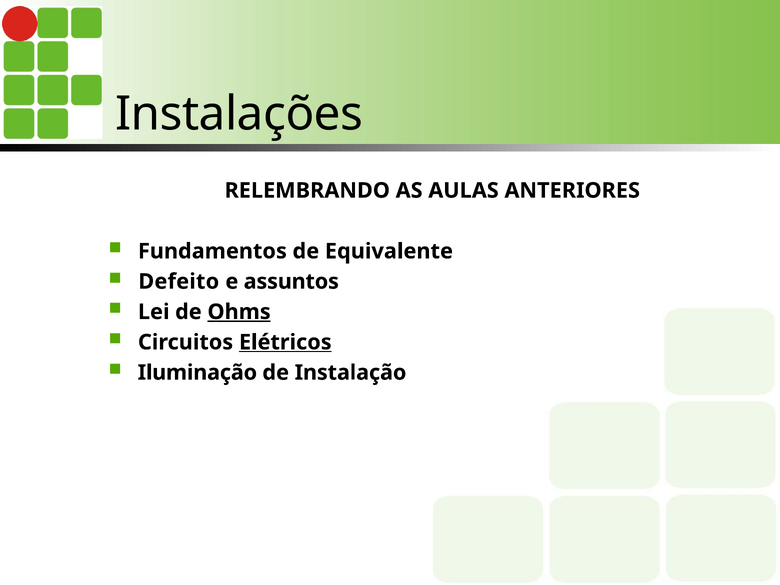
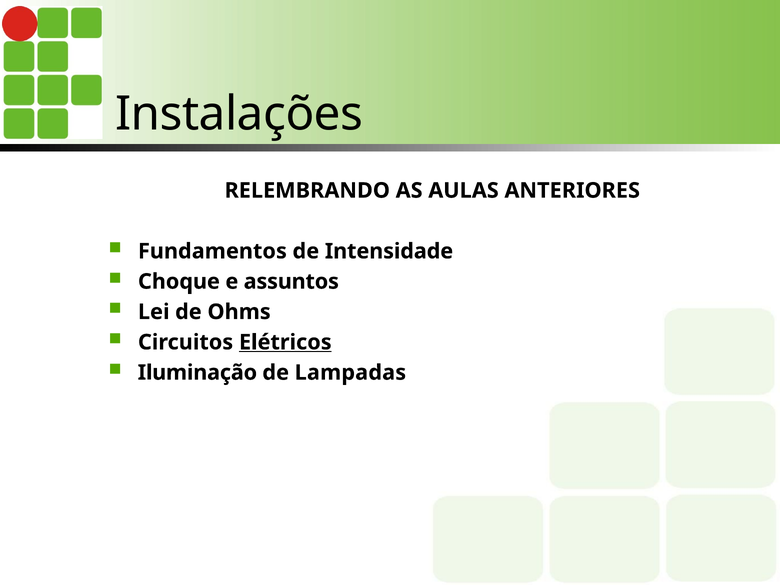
Equivalente: Equivalente -> Intensidade (389, 251)
Defeito: Defeito -> Choque (179, 282)
Ohms underline: present -> none (239, 312)
Instalação: Instalação -> Lampadas (350, 373)
